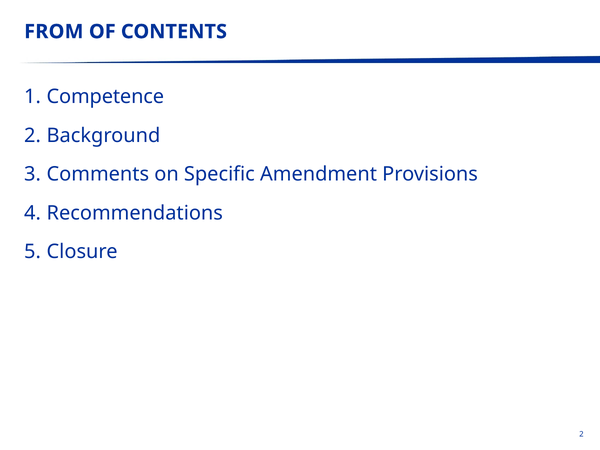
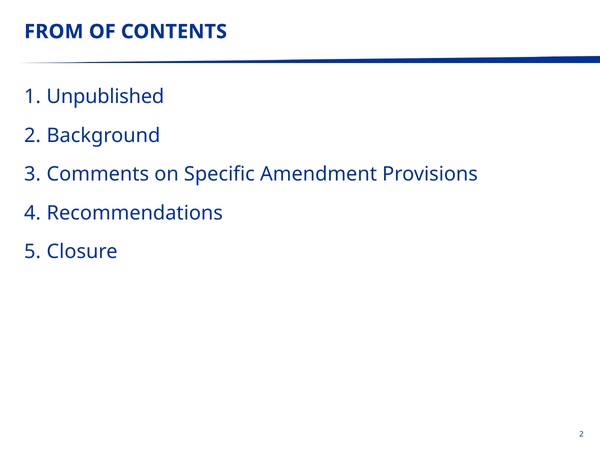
Competence: Competence -> Unpublished (105, 97)
